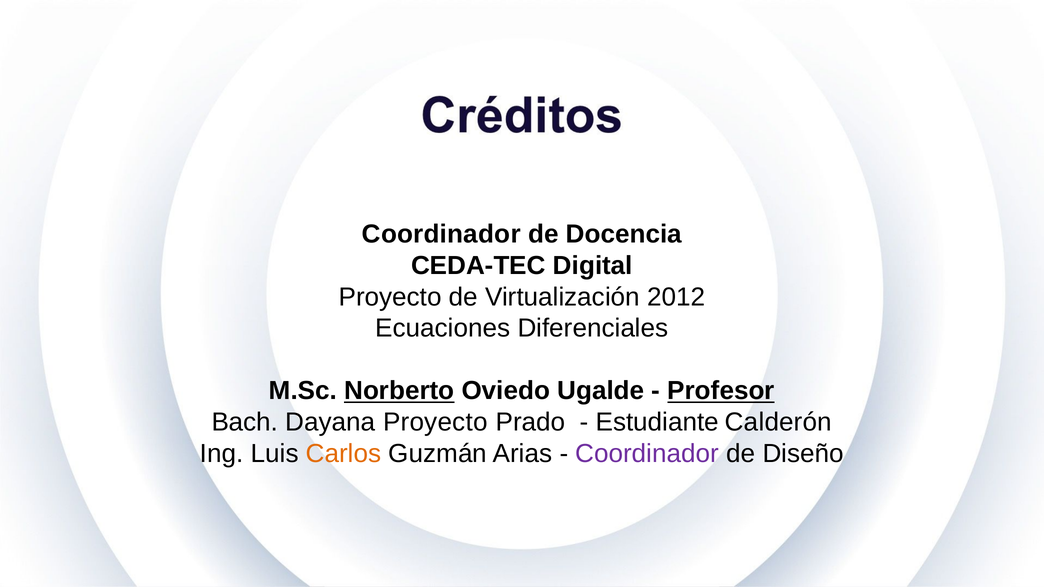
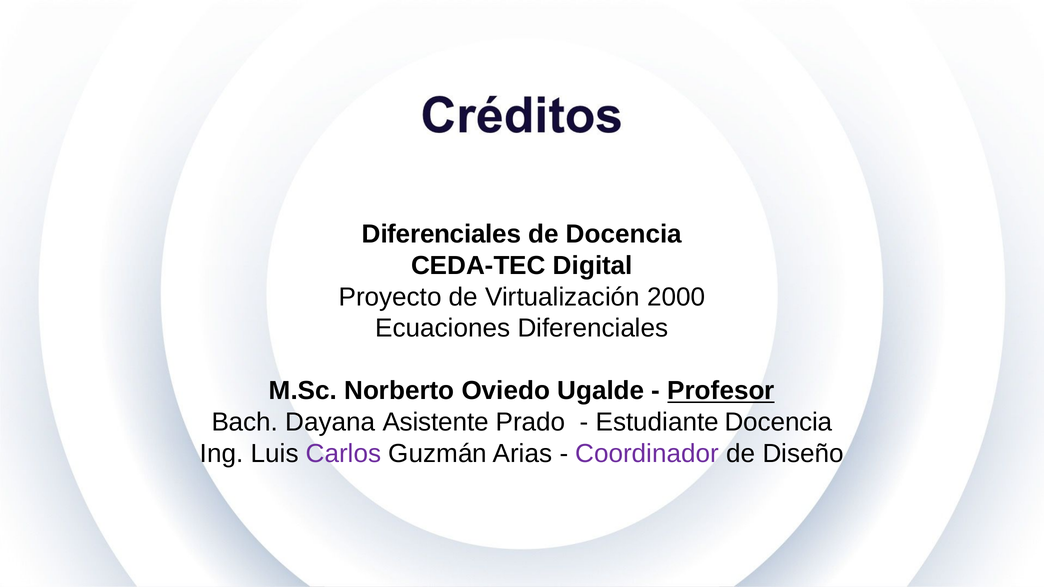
Coordinador: Coordinador -> Diferenciales (442, 234)
2012: 2012 -> 2000 (676, 297)
Norberto underline: present -> none (399, 391)
Dayana Proyecto: Proyecto -> Asistente (436, 422)
Estudiante Calderón: Calderón -> Docencia (779, 422)
Carlos colour: orange -> purple (343, 454)
